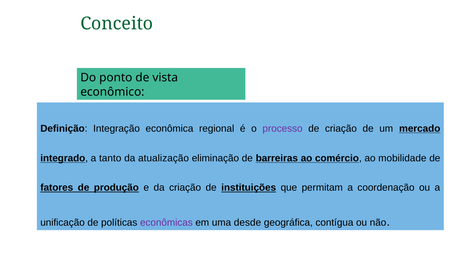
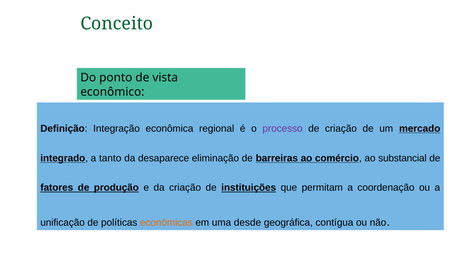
atualização: atualização -> desaparece (164, 158)
mobilidade: mobilidade -> substancial (402, 158)
econômicas colour: purple -> orange (166, 223)
